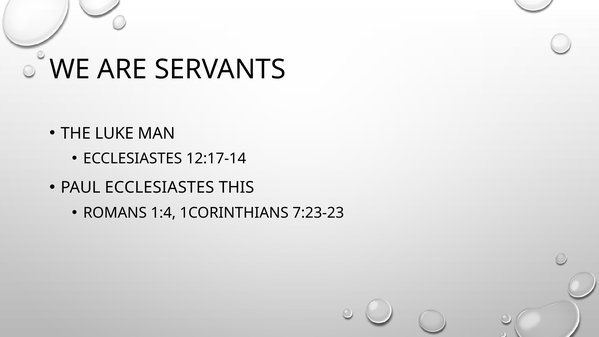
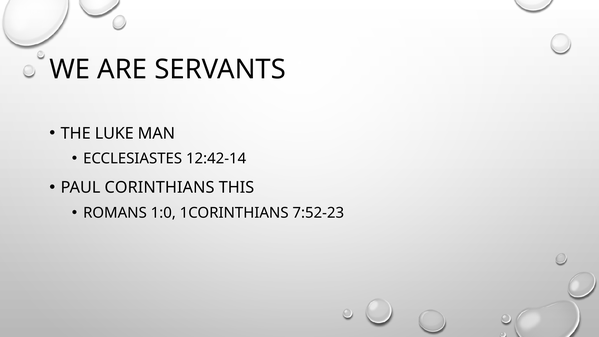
12:17-14: 12:17-14 -> 12:42-14 (216, 159)
PAUL ECCLESIASTES: ECCLESIASTES -> CORINTHIANS (159, 188)
1:4: 1:4 -> 1:0 (163, 213)
7:23-23: 7:23-23 -> 7:52-23 (318, 213)
